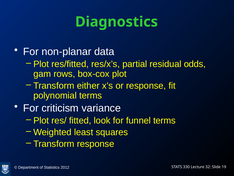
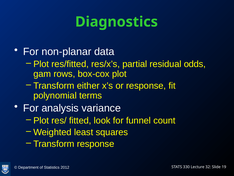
criticism: criticism -> analysis (60, 108)
funnel terms: terms -> count (164, 120)
